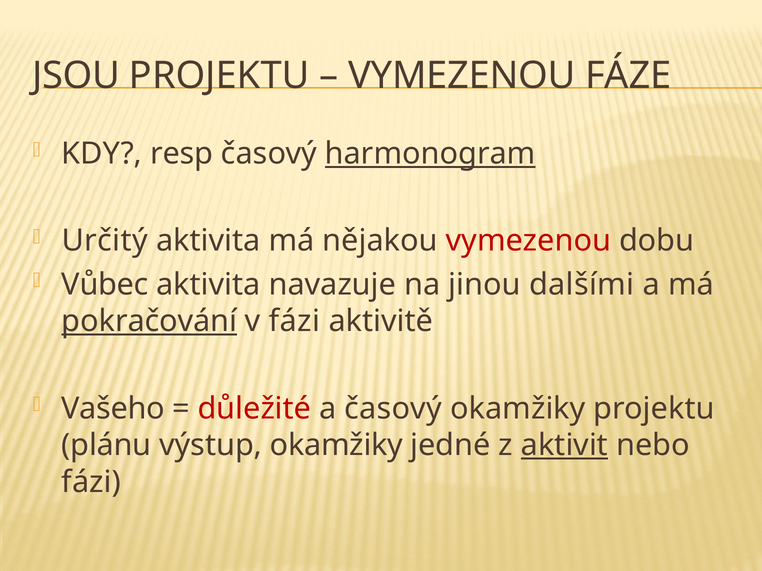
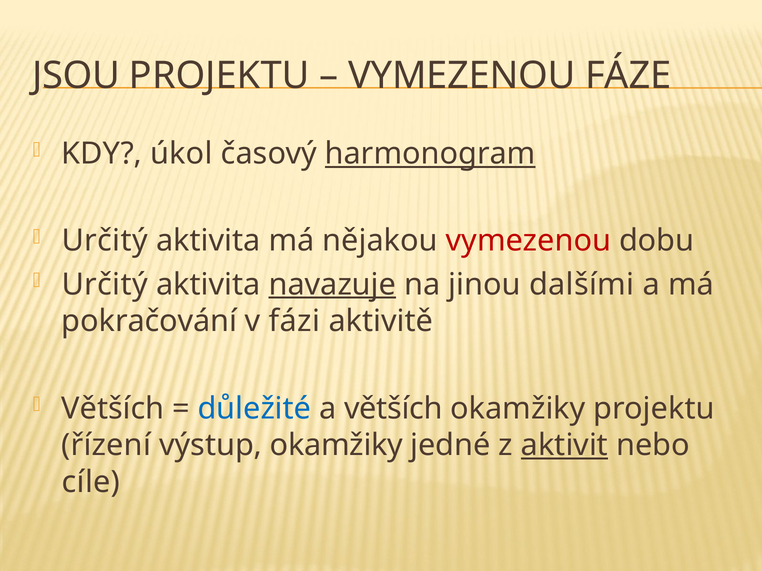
resp: resp -> úkol (181, 154)
Vůbec: Vůbec -> Určitý (105, 285)
navazuje underline: none -> present (332, 285)
pokračování underline: present -> none (149, 322)
Vašeho: Vašeho -> Větších (113, 409)
důležité colour: red -> blue (254, 409)
a časový: časový -> větších (393, 409)
plánu: plánu -> řízení (106, 446)
fázi: fázi -> cíle (91, 482)
